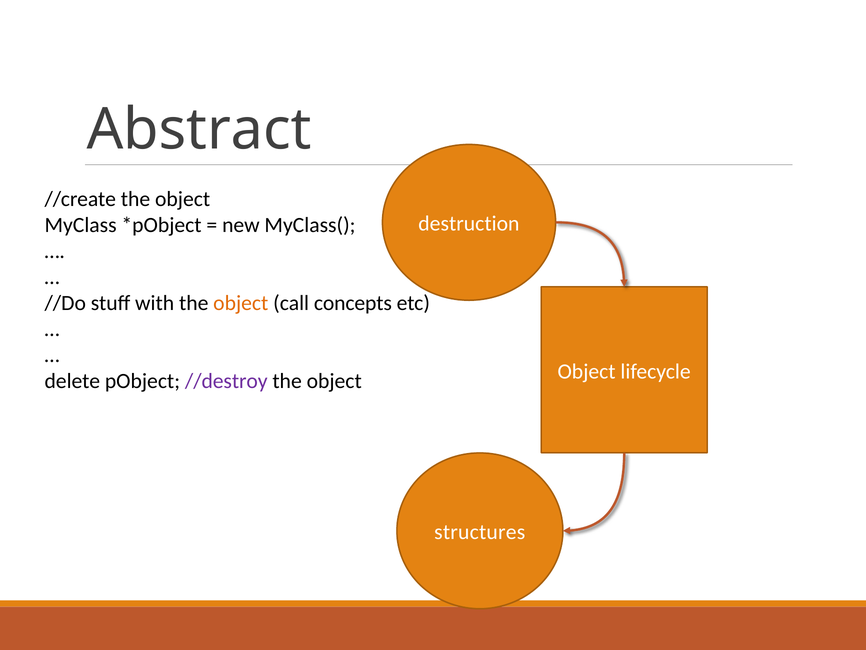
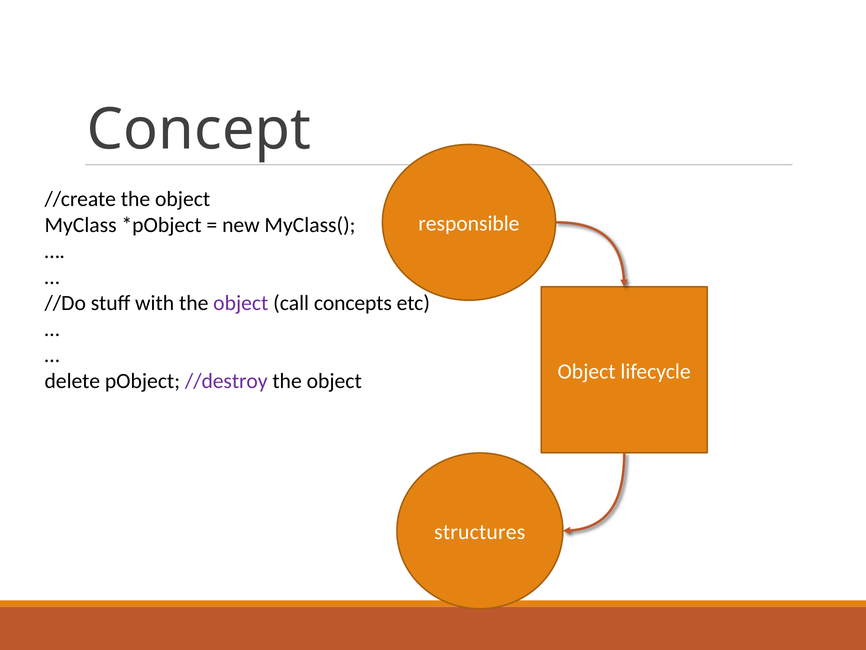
Abstract: Abstract -> Concept (199, 129)
destruction: destruction -> responsible (469, 224)
object colour: orange -> purple (241, 303)
